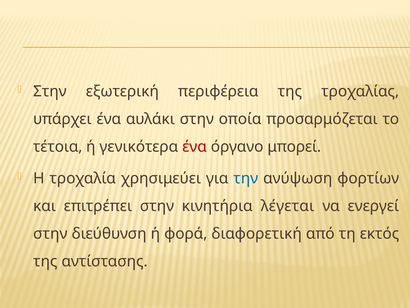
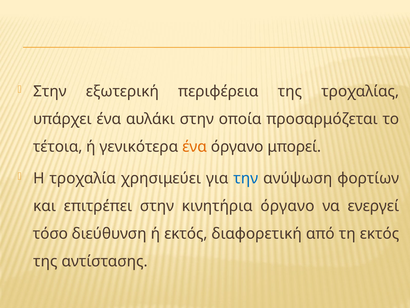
ένα colour: red -> orange (195, 147)
κινητήρια λέγεται: λέγεται -> όργανο (287, 206)
στην: στην -> τόσο (50, 233)
ή φορά: φορά -> εκτός (186, 233)
